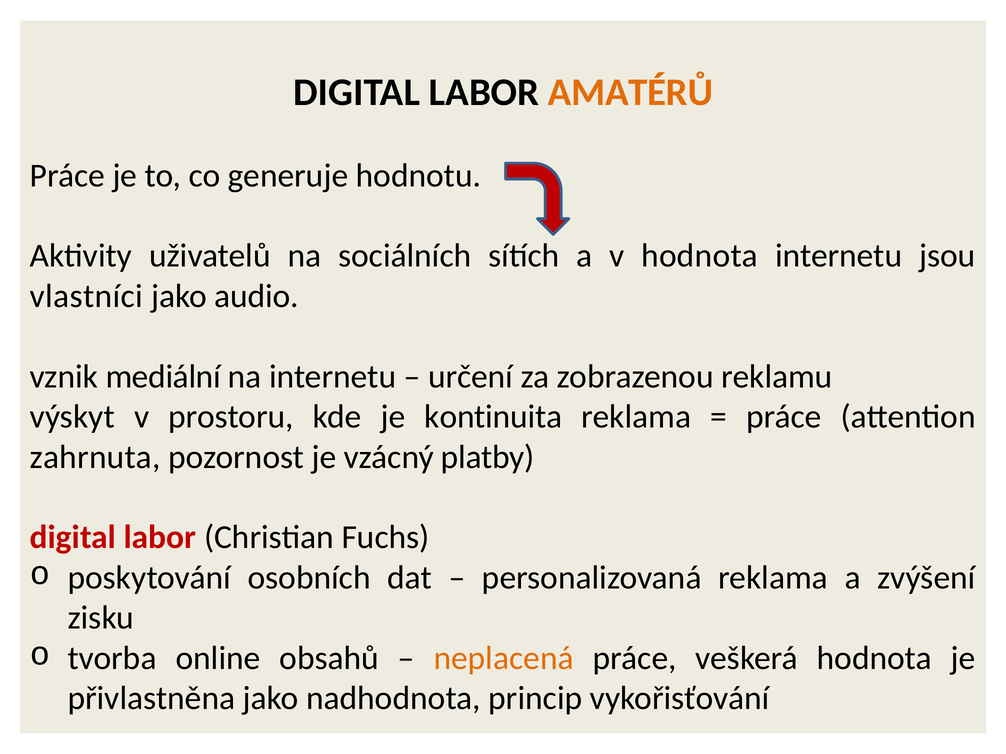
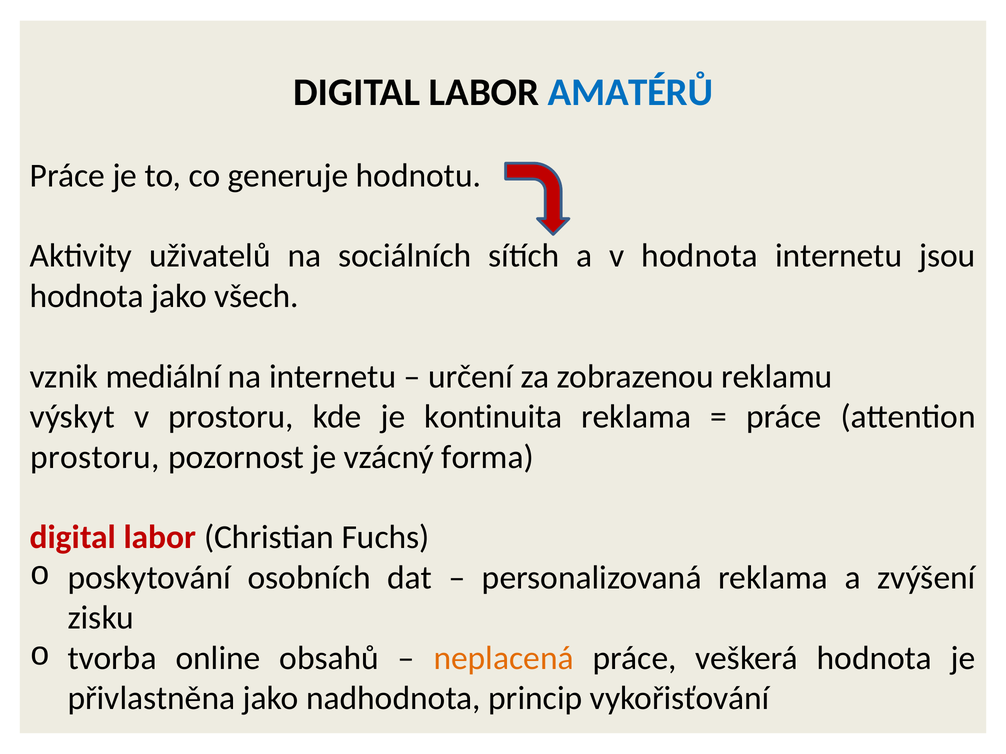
AMATÉRŮ colour: orange -> blue (630, 92)
vlastníci: vlastníci -> hodnota (87, 296)
audio: audio -> všech (256, 296)
zahrnuta: zahrnuta -> prostoru (95, 457)
platby: platby -> forma (488, 457)
